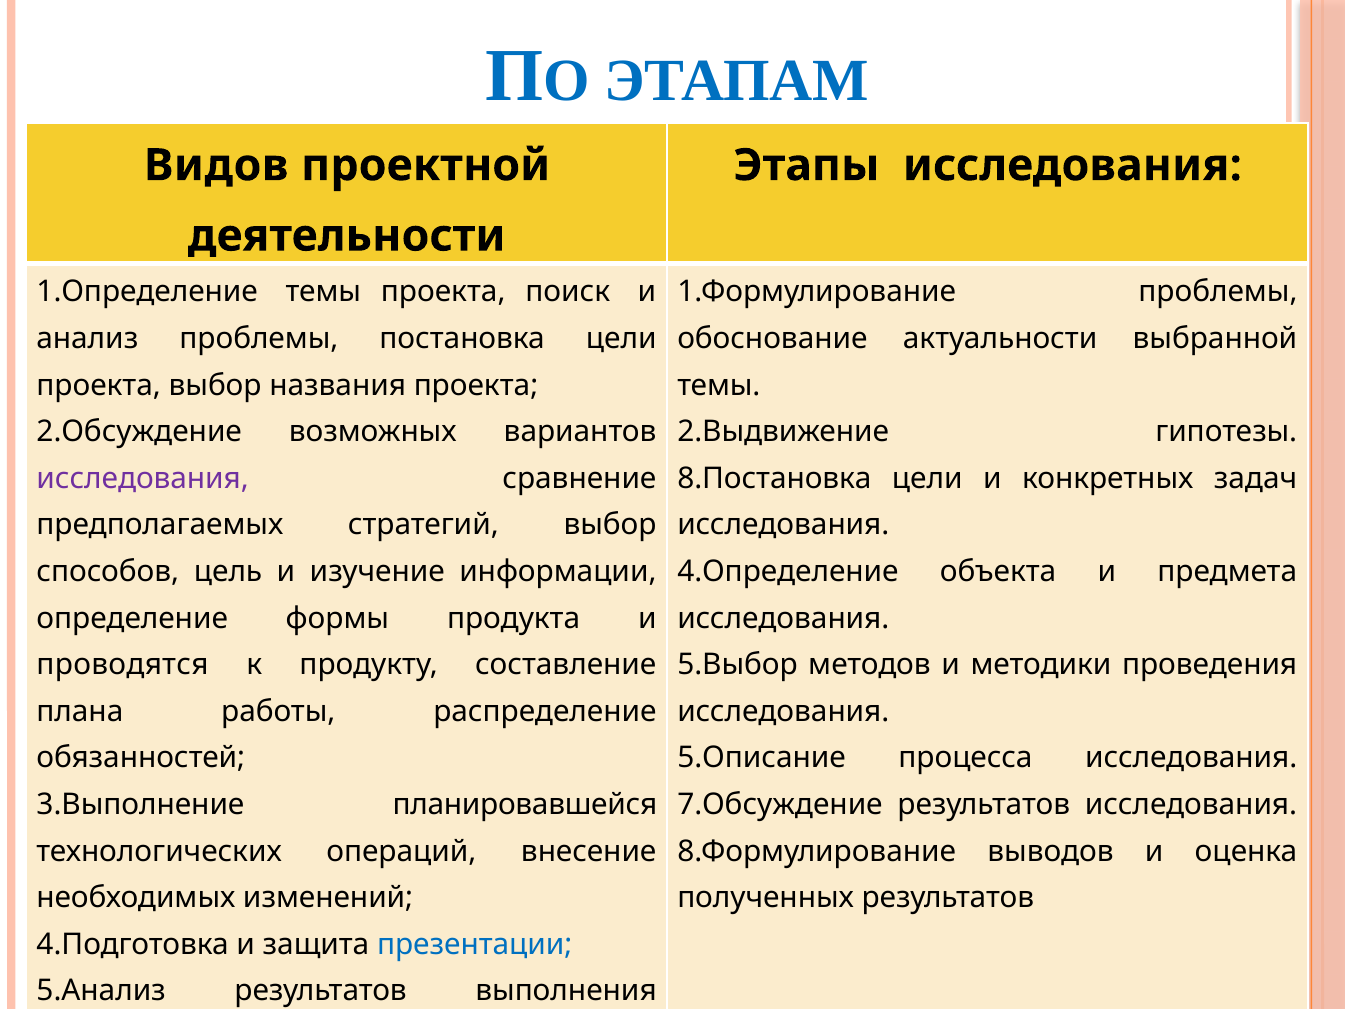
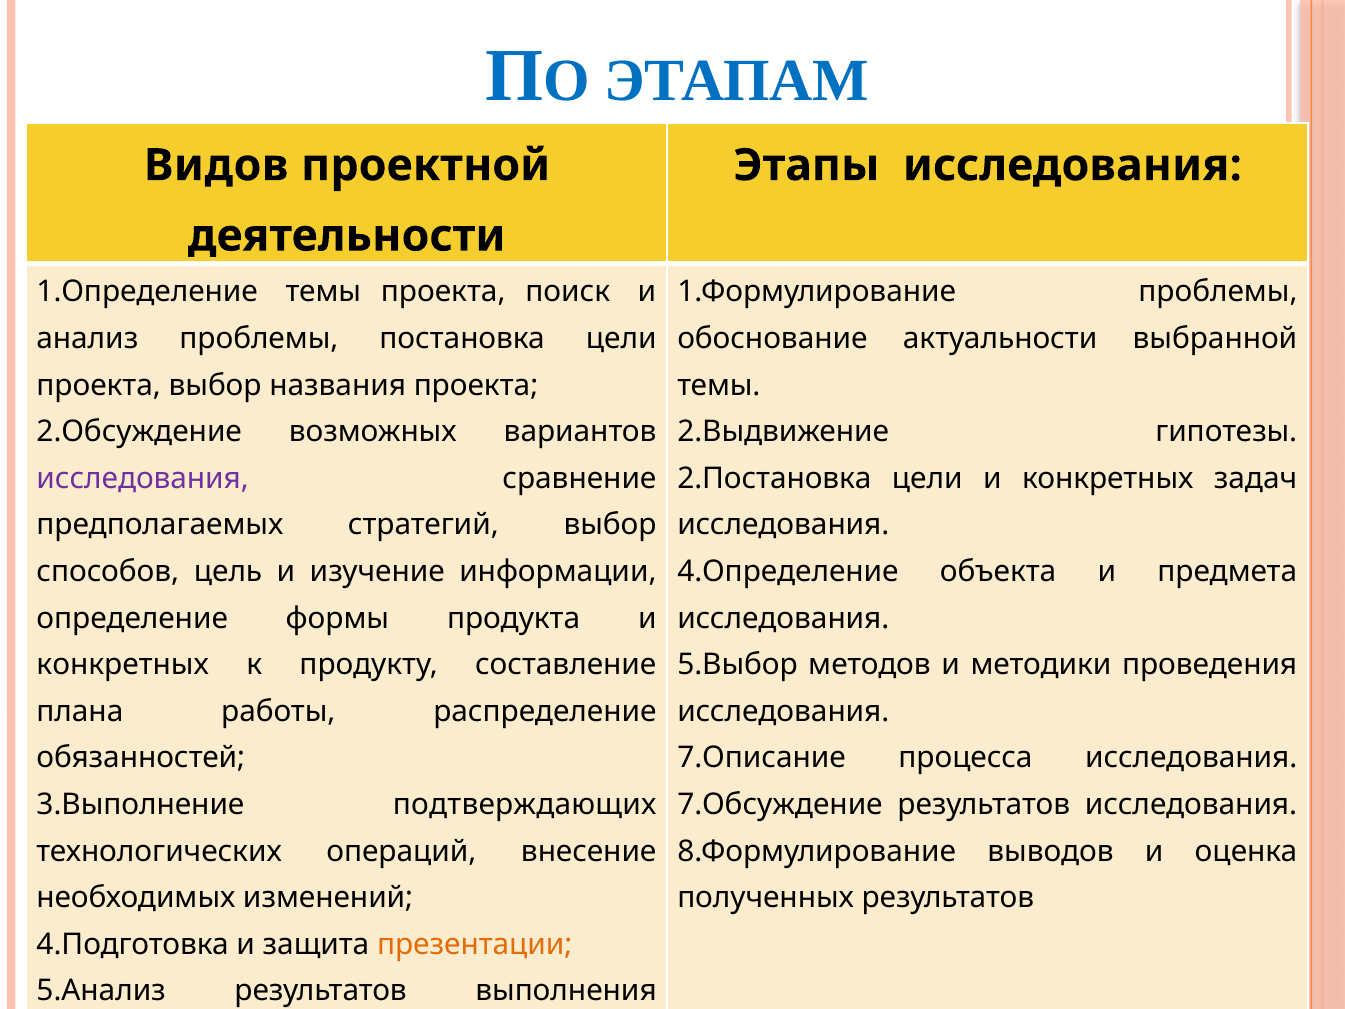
8.Постановка: 8.Постановка -> 2.Постановка (774, 478)
проводятся: проводятся -> конкретных (123, 665)
5.Описание: 5.Описание -> 7.Описание (762, 758)
планировавшейся: планировавшейся -> подтверждающих (525, 804)
презентации colour: blue -> orange (475, 944)
